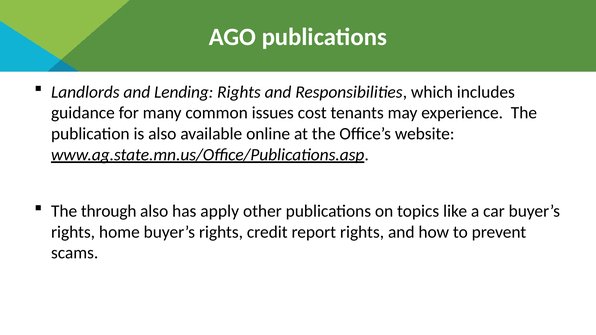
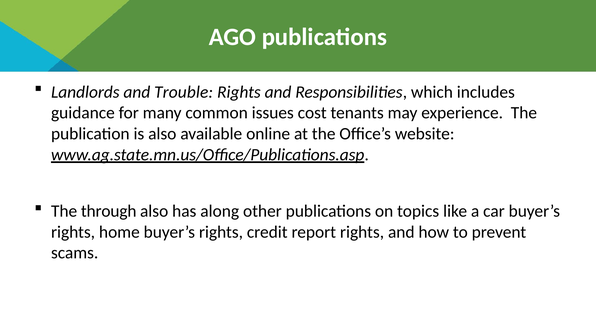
Lending: Lending -> Trouble (184, 92)
apply: apply -> along (220, 211)
